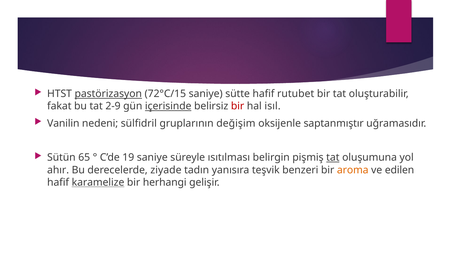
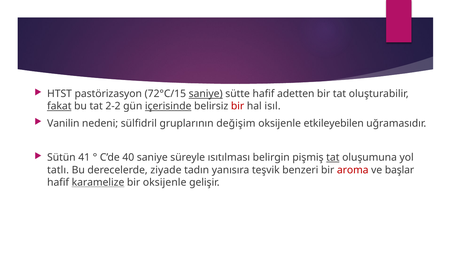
pastörizasyon underline: present -> none (108, 94)
saniye underline: none -> present (206, 94)
rutubet: rutubet -> adetten (296, 94)
fakat underline: none -> present (59, 106)
2-9: 2-9 -> 2-2 (113, 106)
saptanmıştır: saptanmıştır -> etkileyebilen (334, 123)
65: 65 -> 41 (84, 157)
19: 19 -> 40 (128, 157)
ahır: ahır -> tatlı (58, 170)
aroma colour: orange -> red (353, 170)
edilen: edilen -> başlar (400, 170)
bir herhangi: herhangi -> oksijenle (165, 182)
